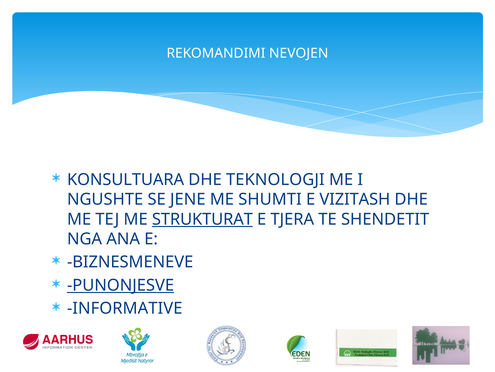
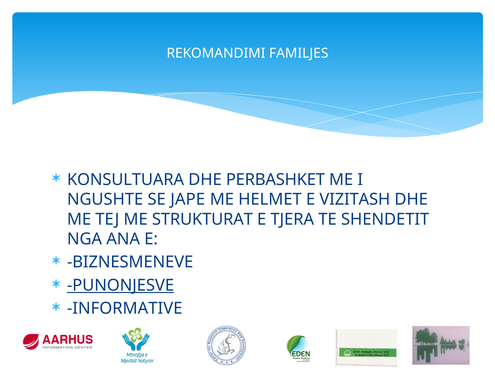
NEVOJEN: NEVOJEN -> FAMILJES (299, 53)
TEKNOLOGJI: TEKNOLOGJI -> PERBASHKET (275, 179)
JENE: JENE -> JAPE (188, 199)
SHUMTI: SHUMTI -> HELMET (270, 199)
STRUKTURAT underline: present -> none (202, 219)
